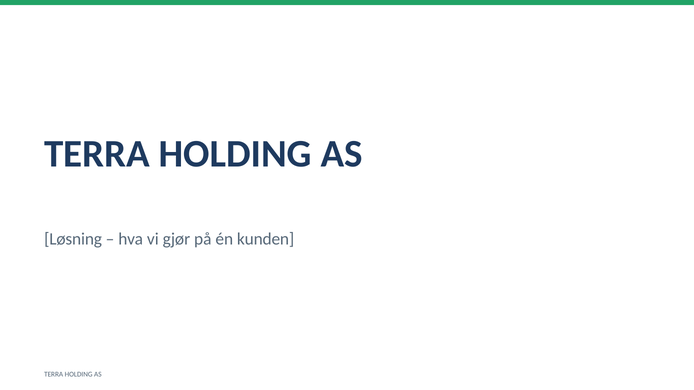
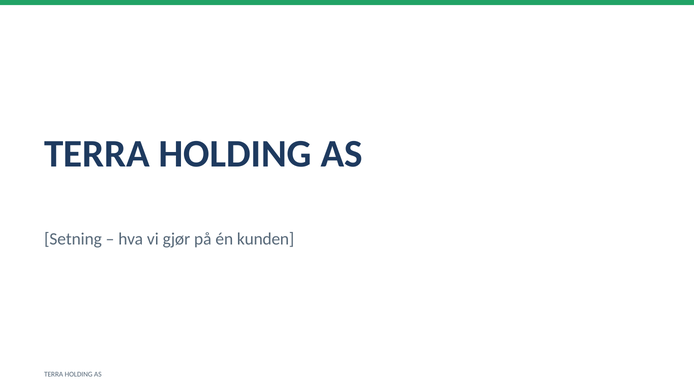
Løsning: Løsning -> Setning (73, 239)
